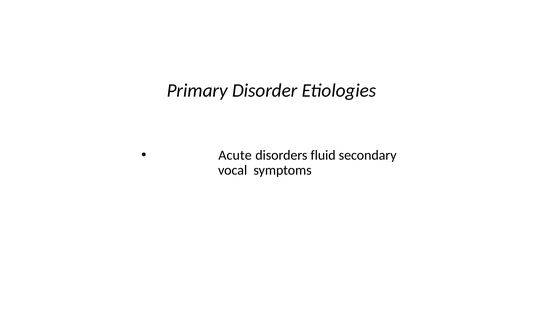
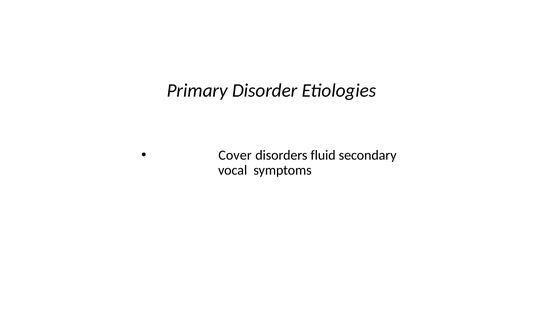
Acute: Acute -> Cover (235, 155)
